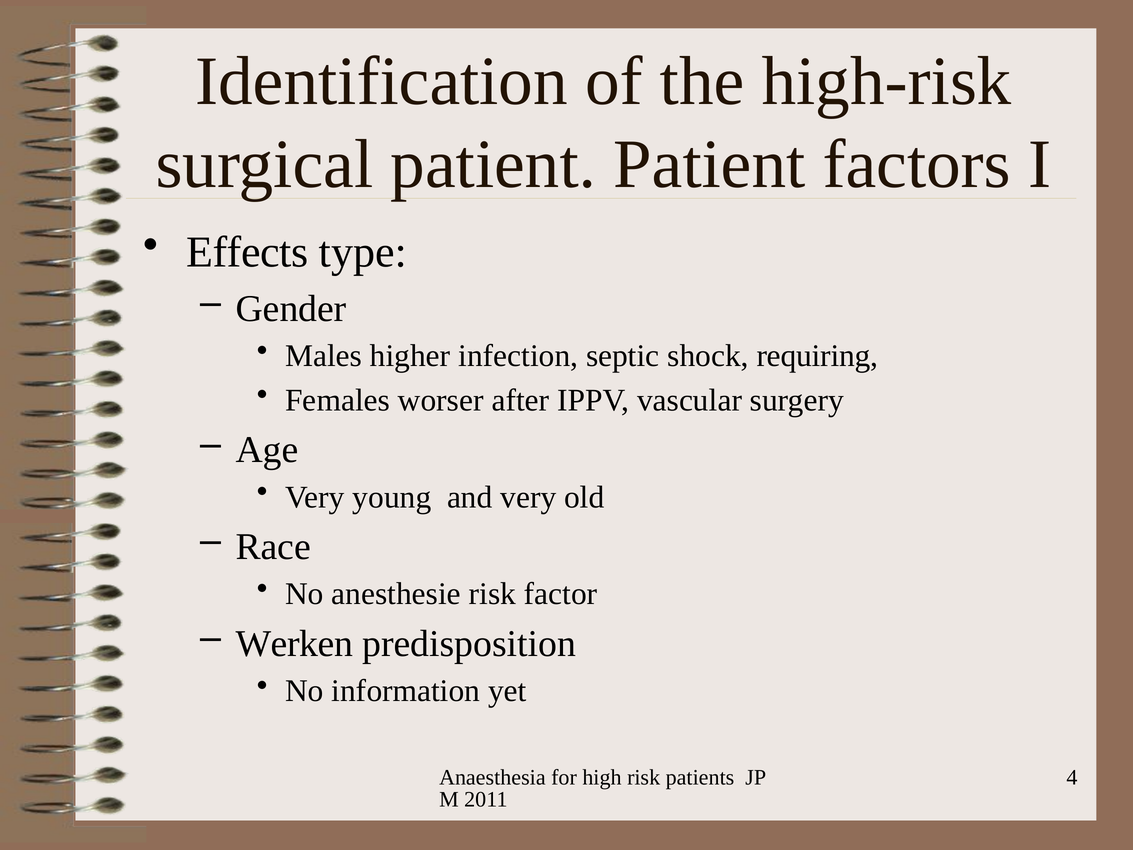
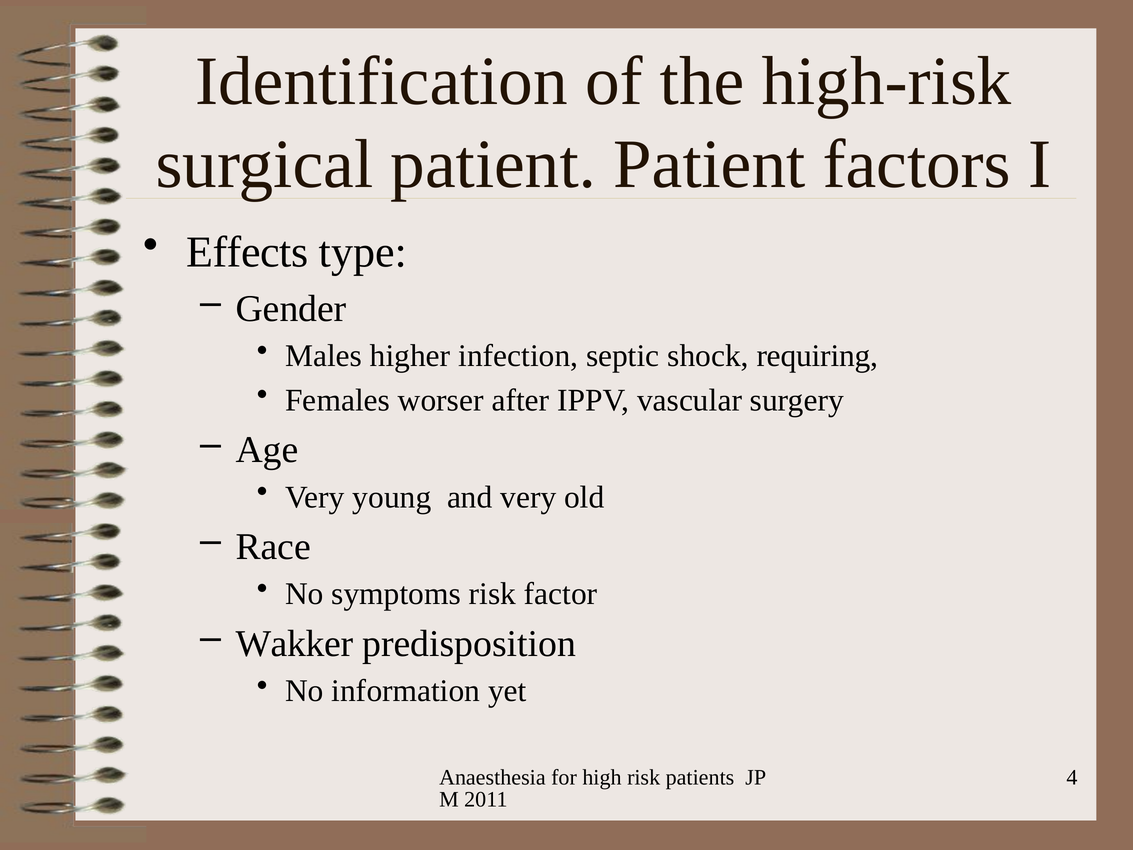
anesthesie: anesthesie -> symptoms (396, 594)
Werken: Werken -> Wakker (294, 643)
